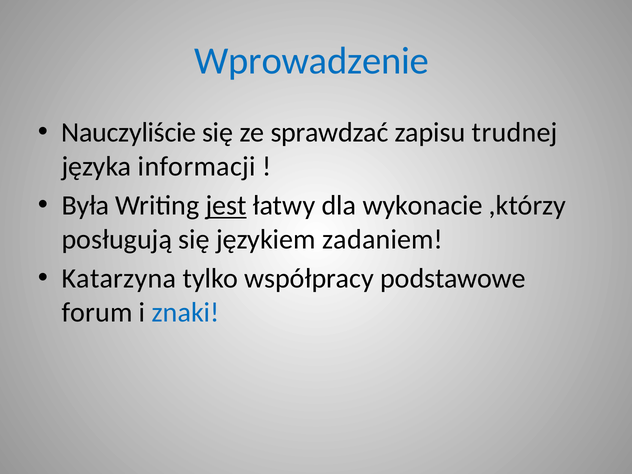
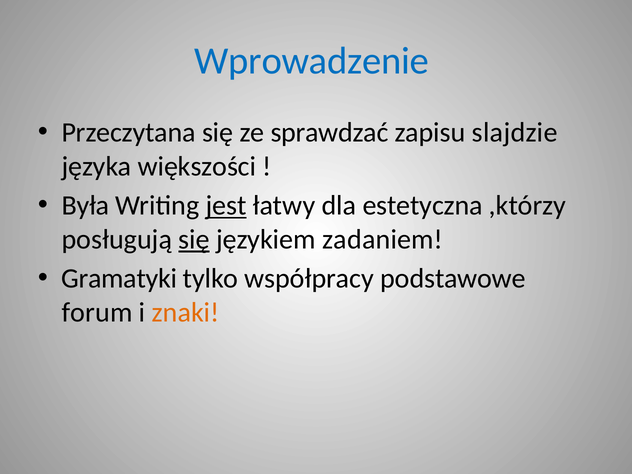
Nauczyliście: Nauczyliście -> Przeczytana (129, 133)
trudnej: trudnej -> slajdzie (515, 133)
informacji: informacji -> większości (197, 166)
wykonacie: wykonacie -> estetyczna (423, 206)
się underline: none -> present (194, 239)
Katarzyna: Katarzyna -> Gramatyki (119, 279)
znaki colour: blue -> orange (186, 312)
